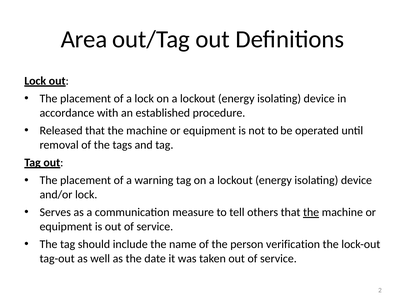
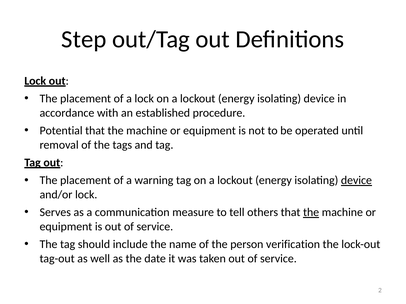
Area: Area -> Step (84, 39)
Released: Released -> Potential (61, 131)
device underline: none -> present (356, 181)
